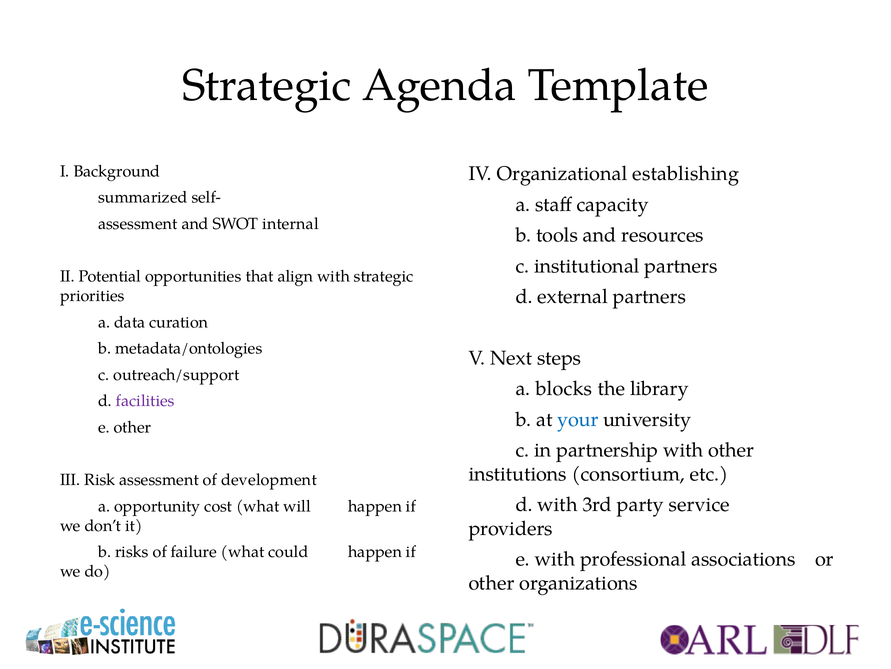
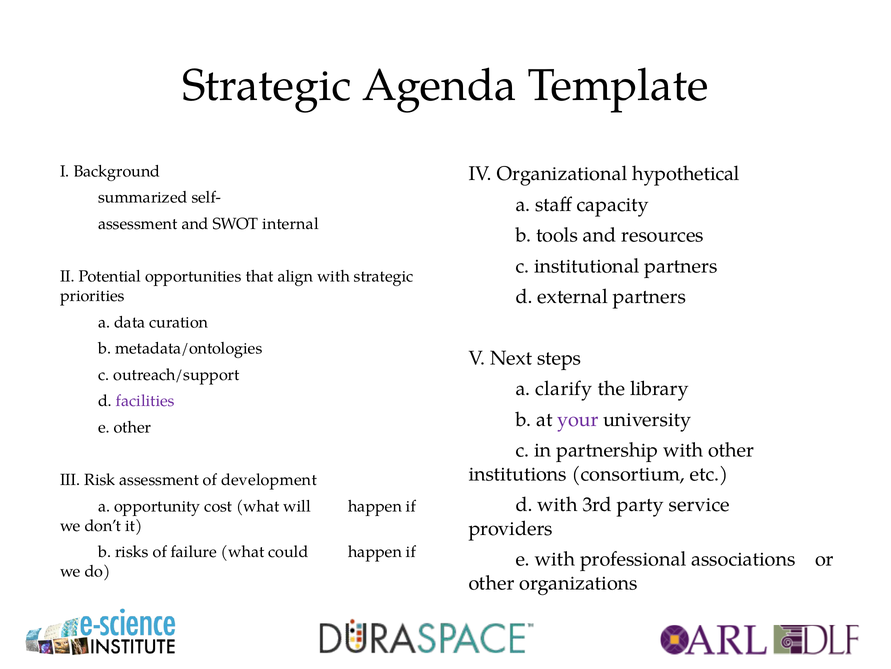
establishing: establishing -> hypothetical (686, 174)
blocks: blocks -> clarify (564, 388)
your colour: blue -> purple (578, 419)
